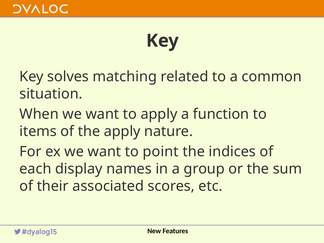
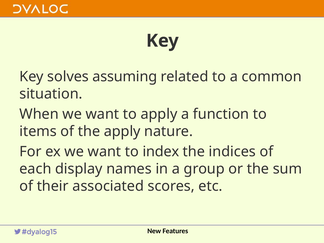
matching: matching -> assuming (125, 77)
point: point -> index (161, 152)
